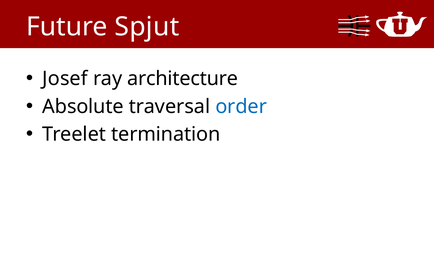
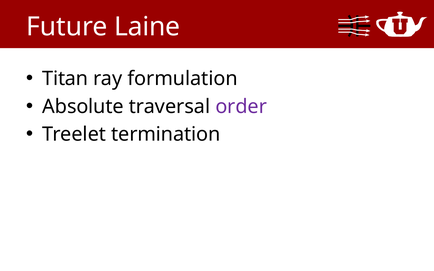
Spjut: Spjut -> Laine (147, 27)
Josef: Josef -> Titan (65, 79)
architecture: architecture -> formulation (183, 79)
order colour: blue -> purple (241, 107)
